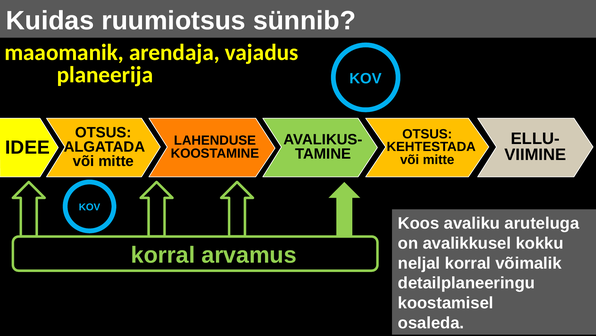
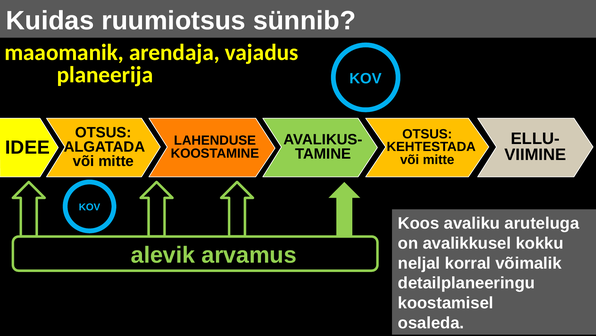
korral: korral -> alevik (163, 254)
